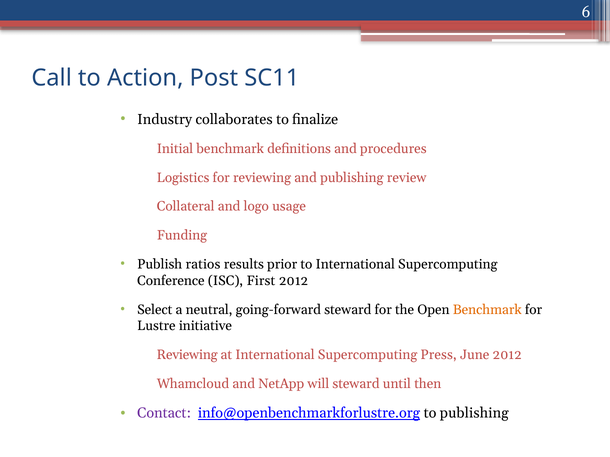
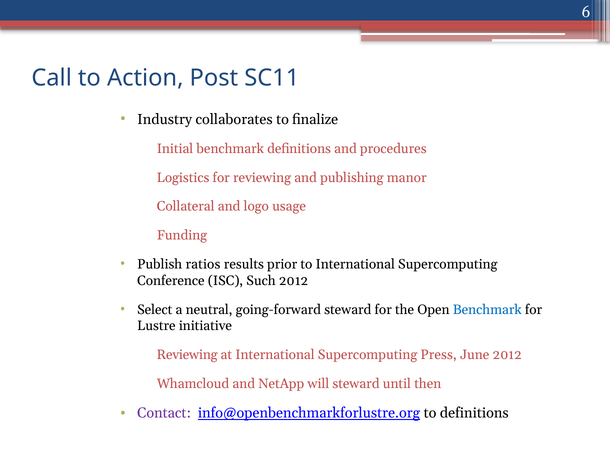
review: review -> manor (407, 178)
First: First -> Such (261, 281)
Benchmark colour: orange -> blue (487, 310)
to publishing: publishing -> definitions (474, 414)
